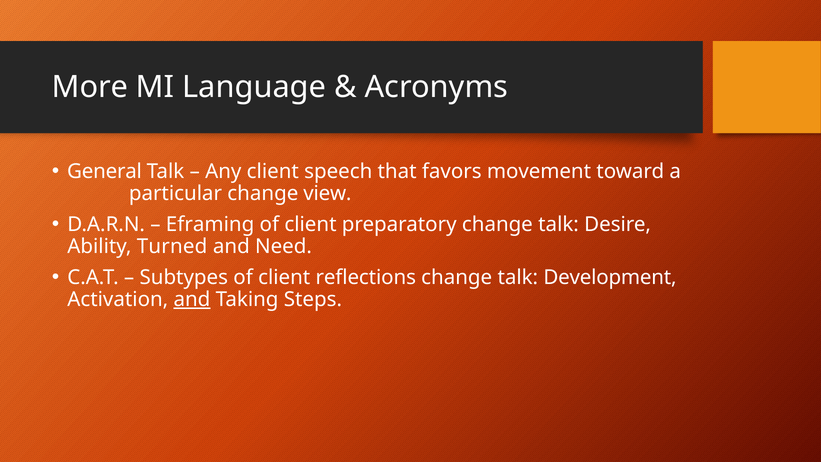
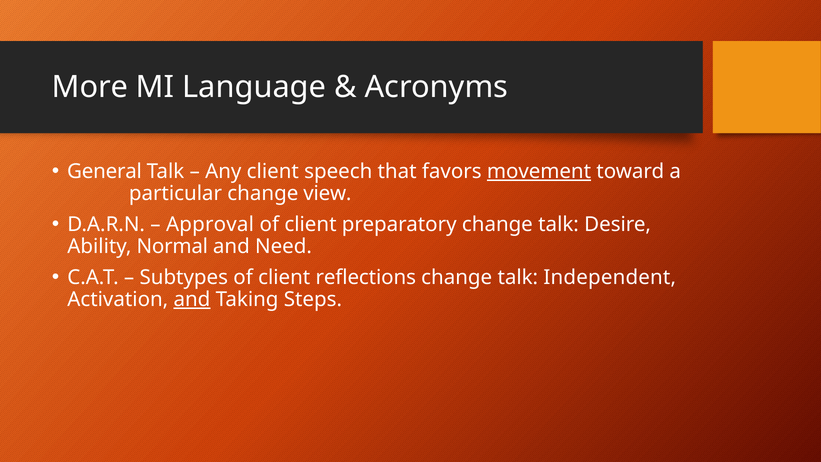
movement underline: none -> present (539, 171)
Eframing: Eframing -> Approval (210, 224)
Turned: Turned -> Normal (172, 246)
Development: Development -> Independent (610, 277)
